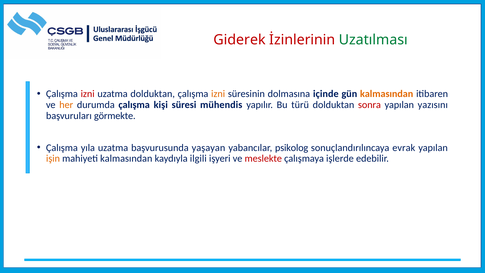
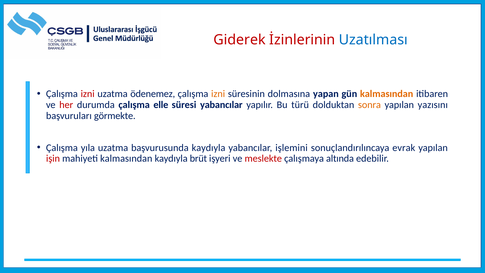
Uzatılması colour: green -> blue (373, 40)
uzatma dolduktan: dolduktan -> ödenemez (153, 94)
içinde: içinde -> yapan (326, 94)
her colour: orange -> red (66, 105)
kişi: kişi -> elle (161, 105)
süresi mühendis: mühendis -> yabancılar (221, 105)
sonra colour: red -> orange (369, 105)
başvurusunda yaşayan: yaşayan -> kaydıyla (209, 148)
psikolog: psikolog -> işlemini (292, 148)
işin colour: orange -> red (53, 158)
ilgili: ilgili -> brüt (198, 158)
işlerde: işlerde -> altında (340, 158)
